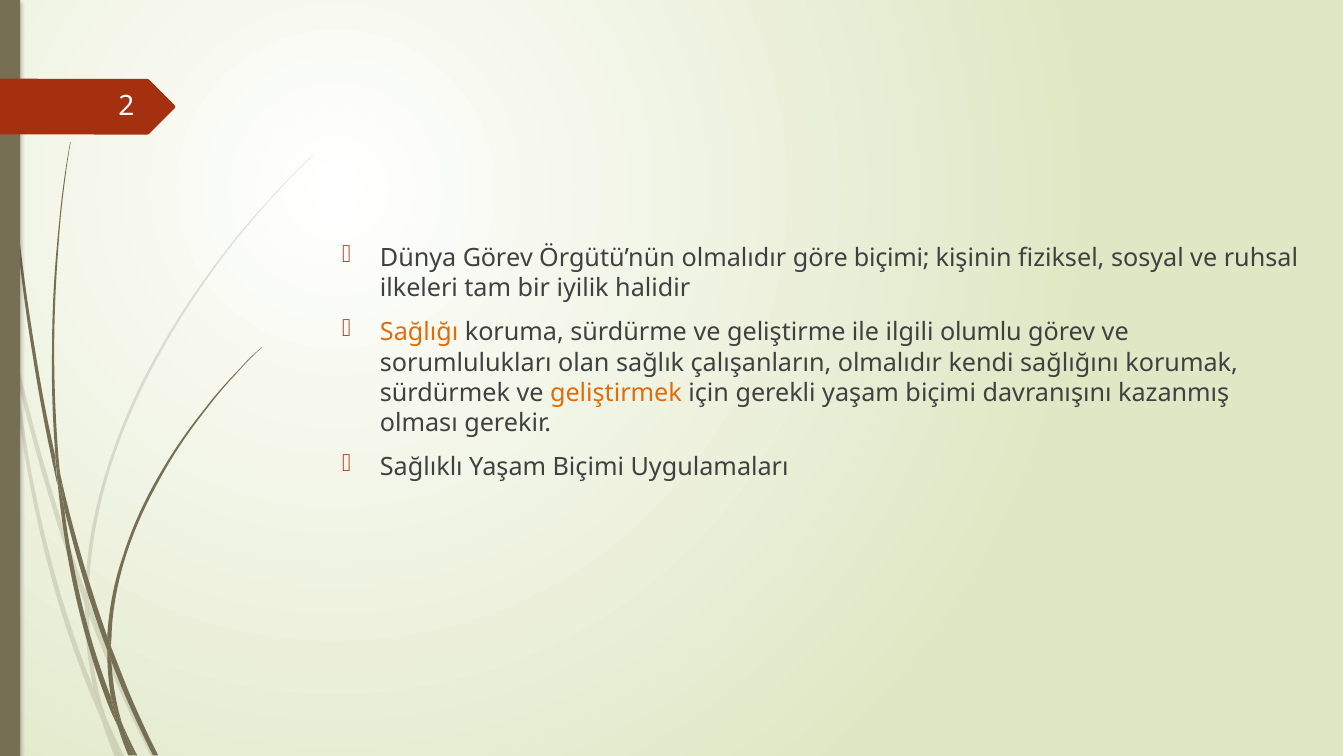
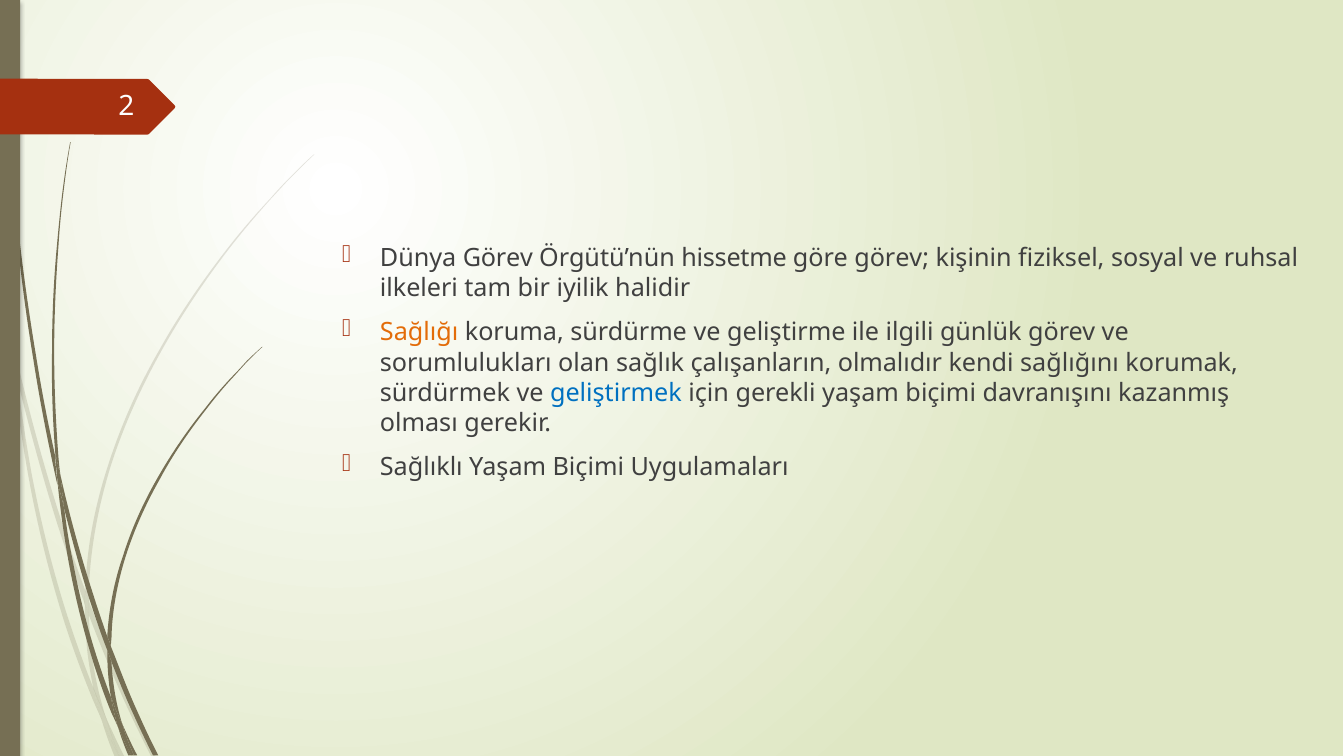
Örgütü’nün olmalıdır: olmalıdır -> hissetme (734, 258)
göre biçimi: biçimi -> görev (892, 258)
olumlu: olumlu -> günlük (981, 332)
geliştirmek colour: orange -> blue (616, 393)
